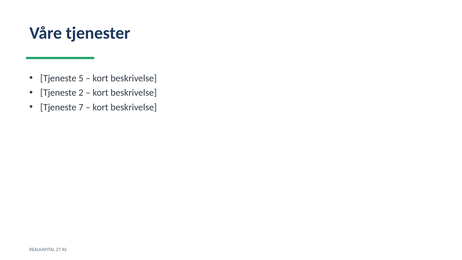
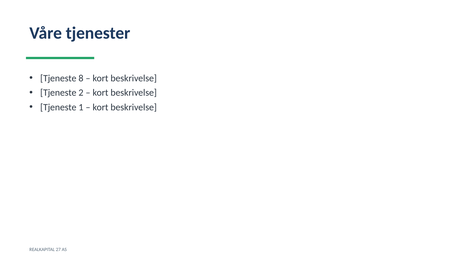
5: 5 -> 8 (81, 78)
7: 7 -> 1 (81, 107)
